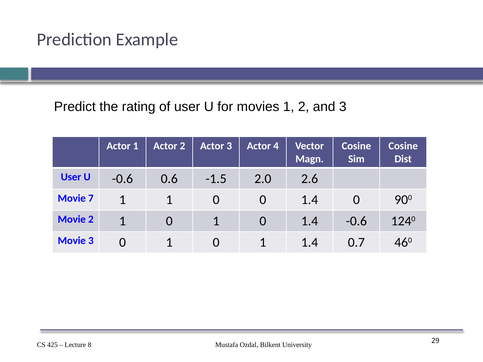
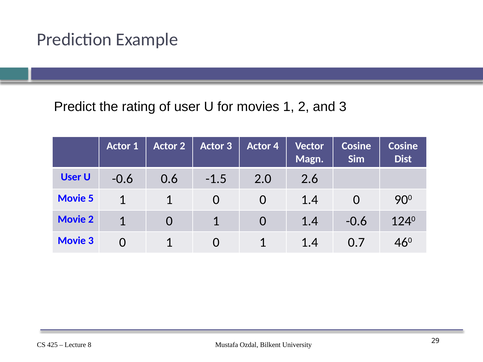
7: 7 -> 5 (91, 198)
